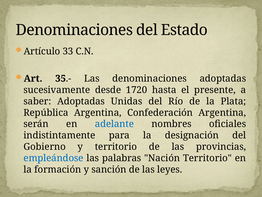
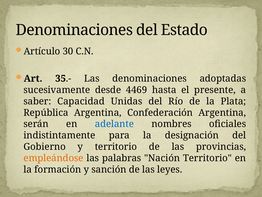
33: 33 -> 30 (68, 51)
1720: 1720 -> 4469 (137, 90)
saber Adoptadas: Adoptadas -> Capacidad (81, 101)
empleándose colour: blue -> orange (53, 158)
